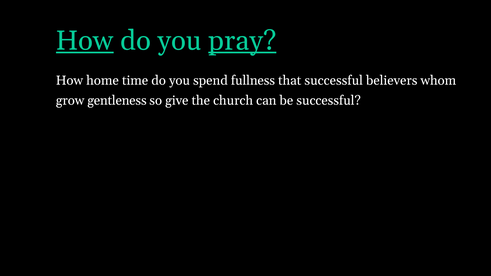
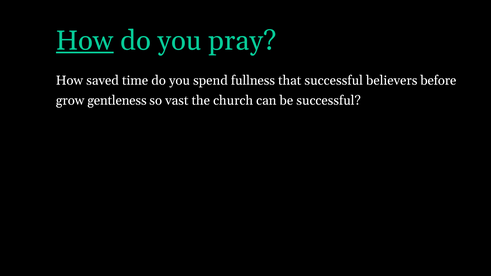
pray underline: present -> none (242, 41)
home: home -> saved (103, 81)
whom: whom -> before (438, 81)
give: give -> vast (177, 101)
